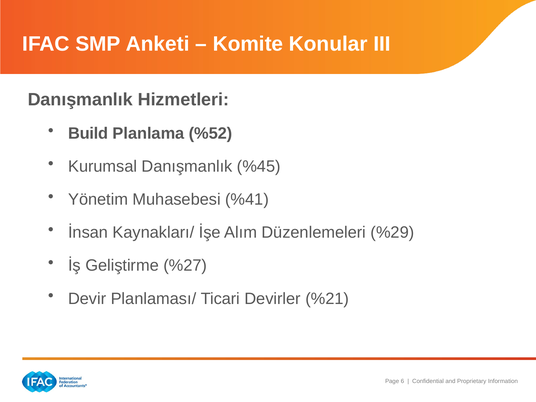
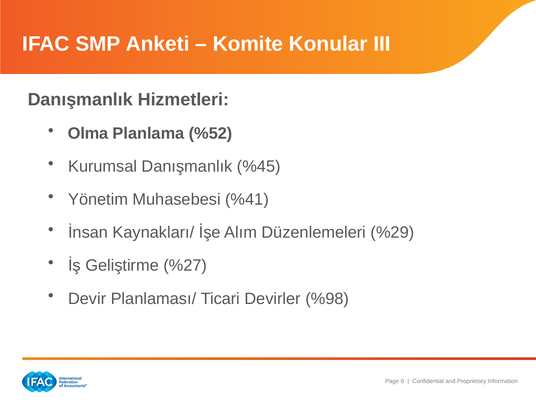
Build: Build -> Olma (88, 133)
%21: %21 -> %98 (327, 299)
